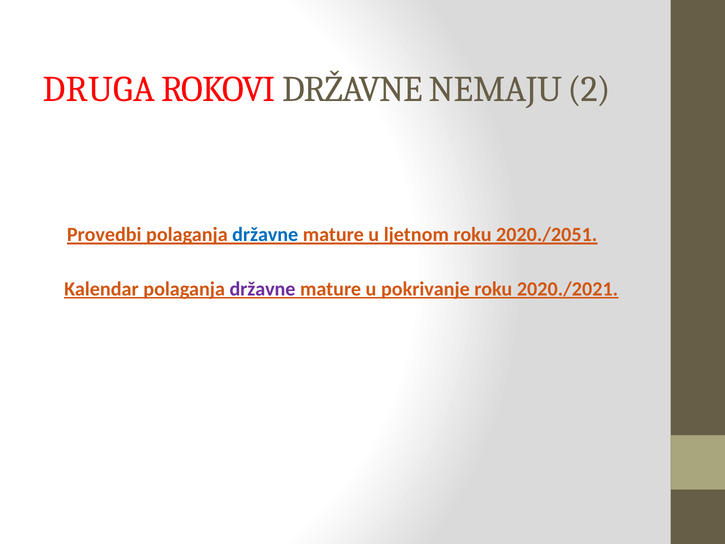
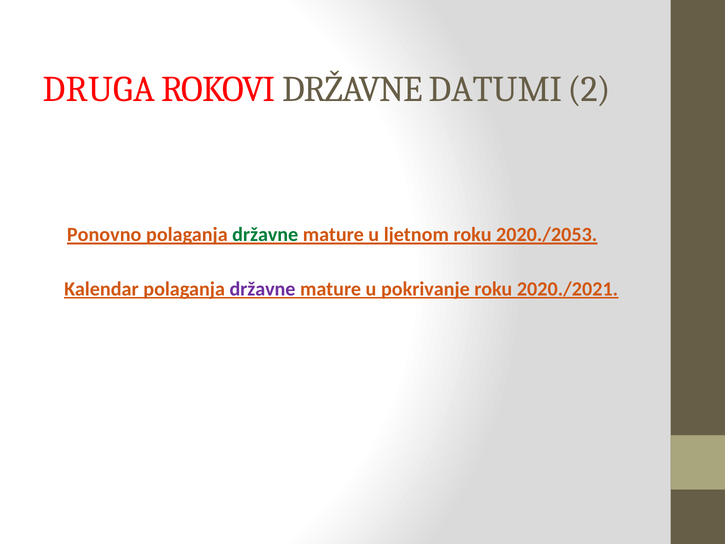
NEMAJU: NEMAJU -> DATUMI (495, 89)
Provedbi: Provedbi -> Ponovno (104, 235)
državne colour: blue -> green (265, 235)
2020./2051: 2020./2051 -> 2020./2053 (547, 235)
